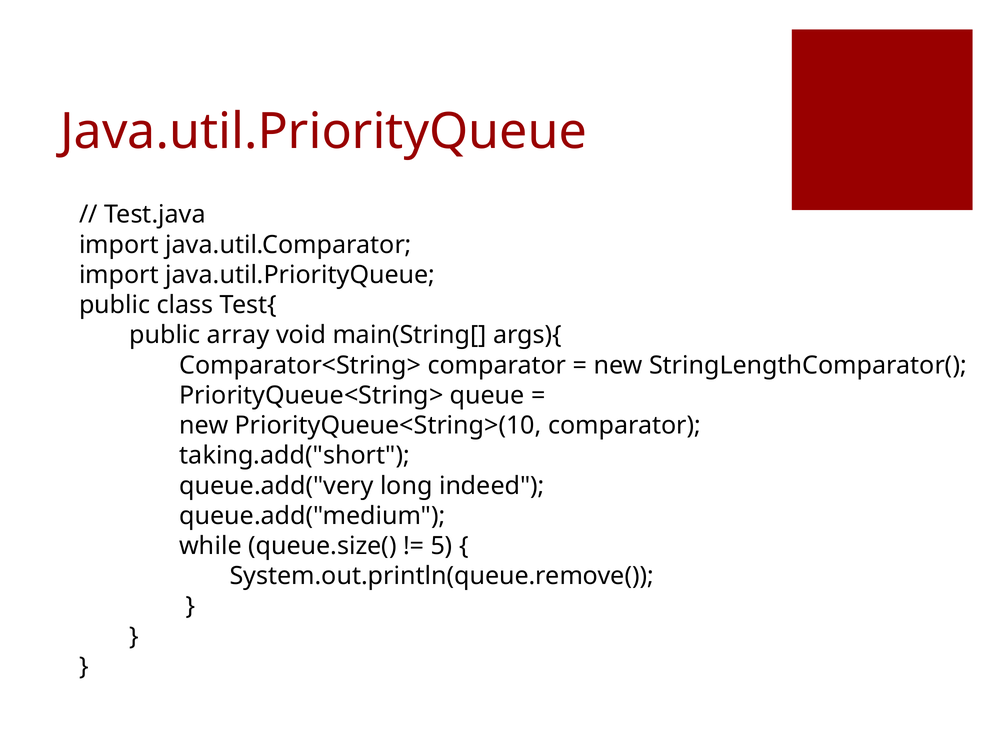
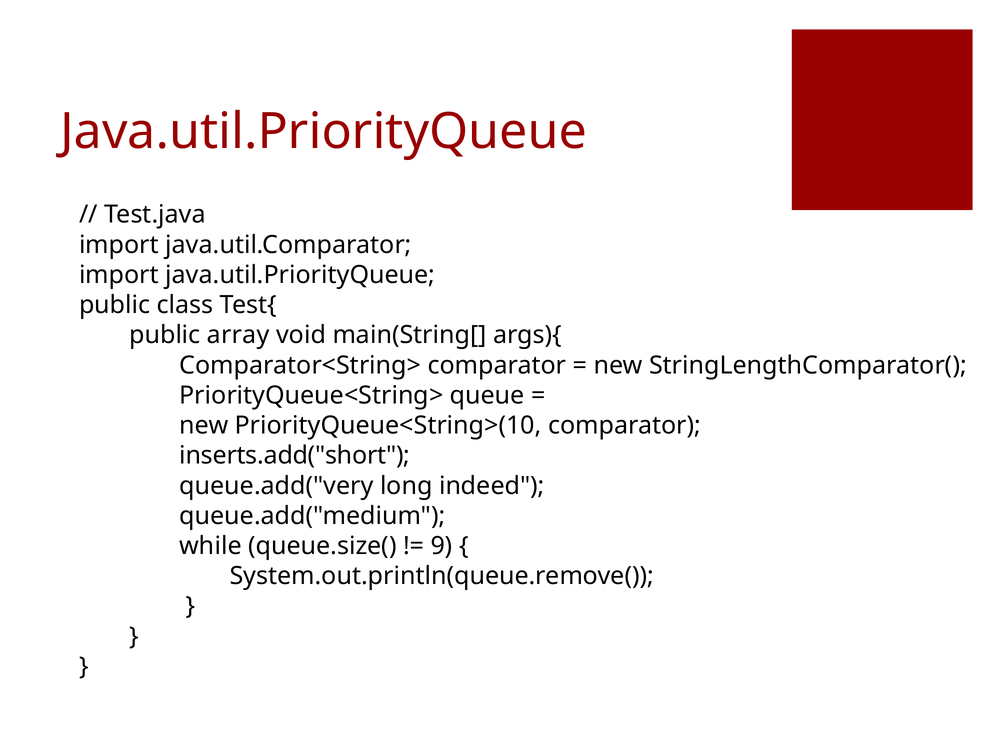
taking.add("short: taking.add("short -> inserts.add("short (295, 456)
5: 5 -> 9 (442, 546)
